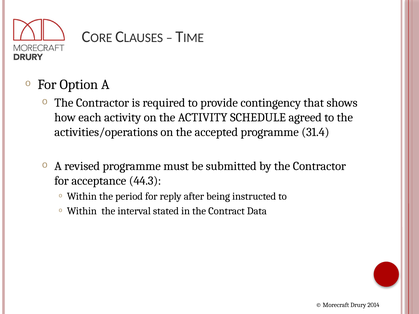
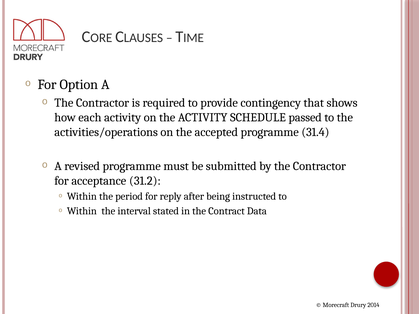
agreed: agreed -> passed (305, 117)
44.3: 44.3 -> 31.2 (145, 181)
